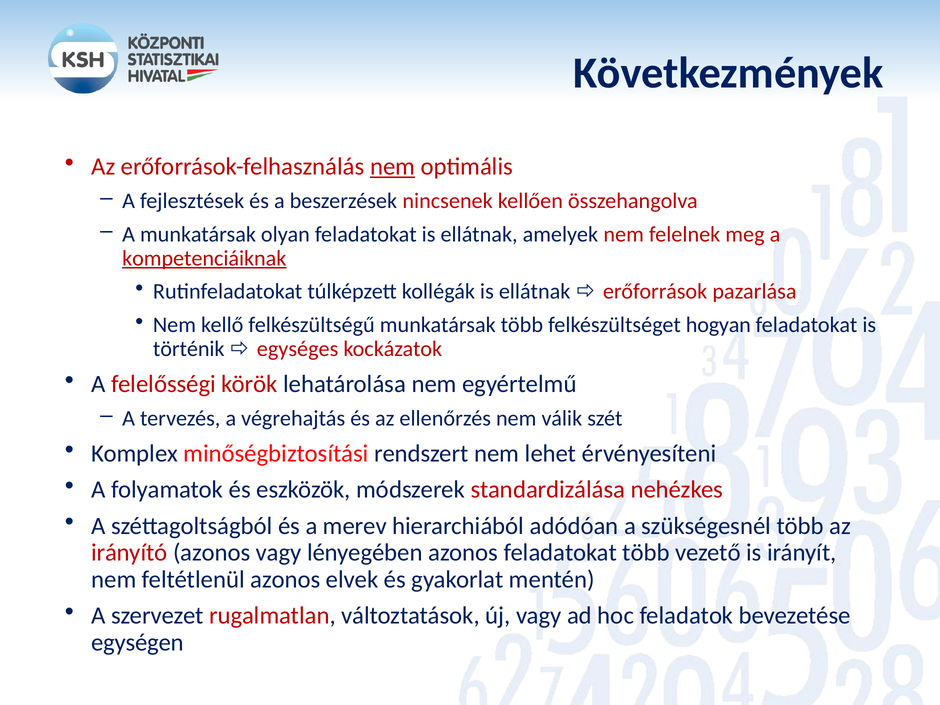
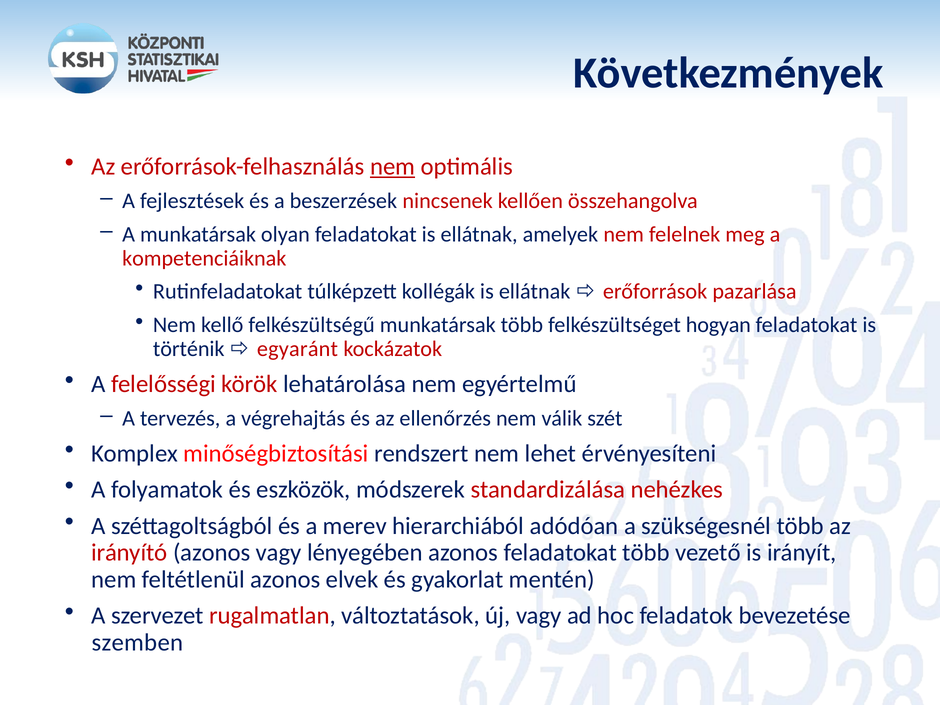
kompetenciáiknak underline: present -> none (204, 258)
egységes: egységes -> egyaránt (297, 349)
egységen: egységen -> szemben (137, 642)
